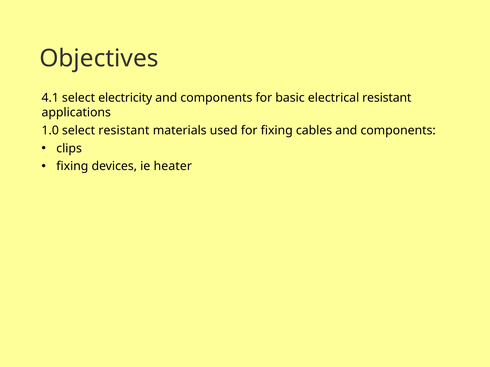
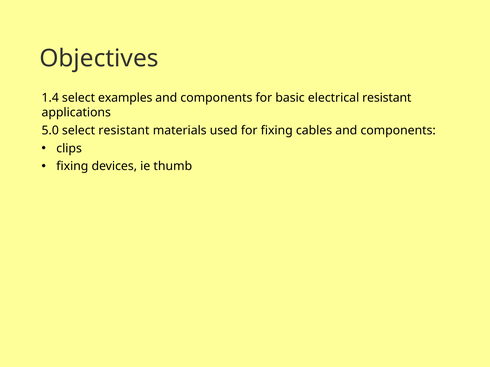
4.1: 4.1 -> 1.4 (50, 98)
electricity: electricity -> examples (125, 98)
1.0: 1.0 -> 5.0 (50, 131)
heater: heater -> thumb (173, 167)
